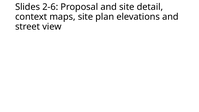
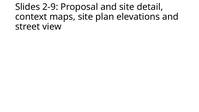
2-6: 2-6 -> 2-9 (50, 7)
